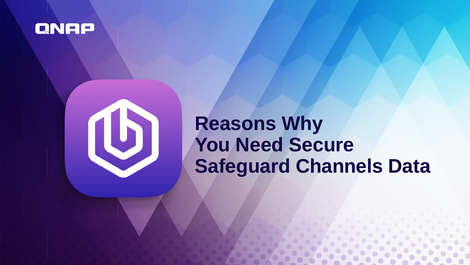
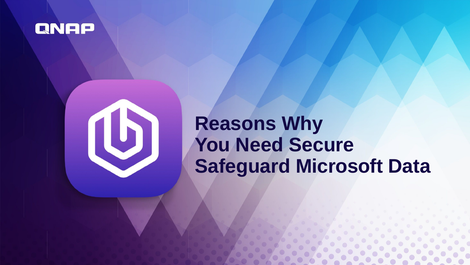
Channels: Channels -> Microsoft (339, 166)
